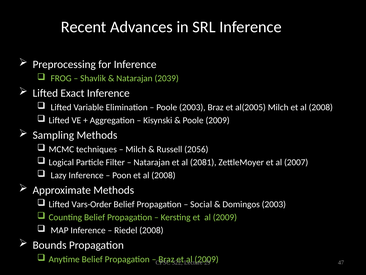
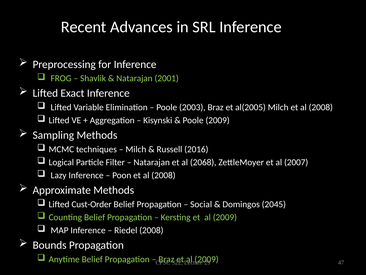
2039: 2039 -> 2001 (167, 78)
2056: 2056 -> 2016 (196, 149)
2081: 2081 -> 2068 (203, 162)
Vars-Order: Vars-Order -> Cust-Order (92, 204)
Domingos 2003: 2003 -> 2045 (274, 204)
